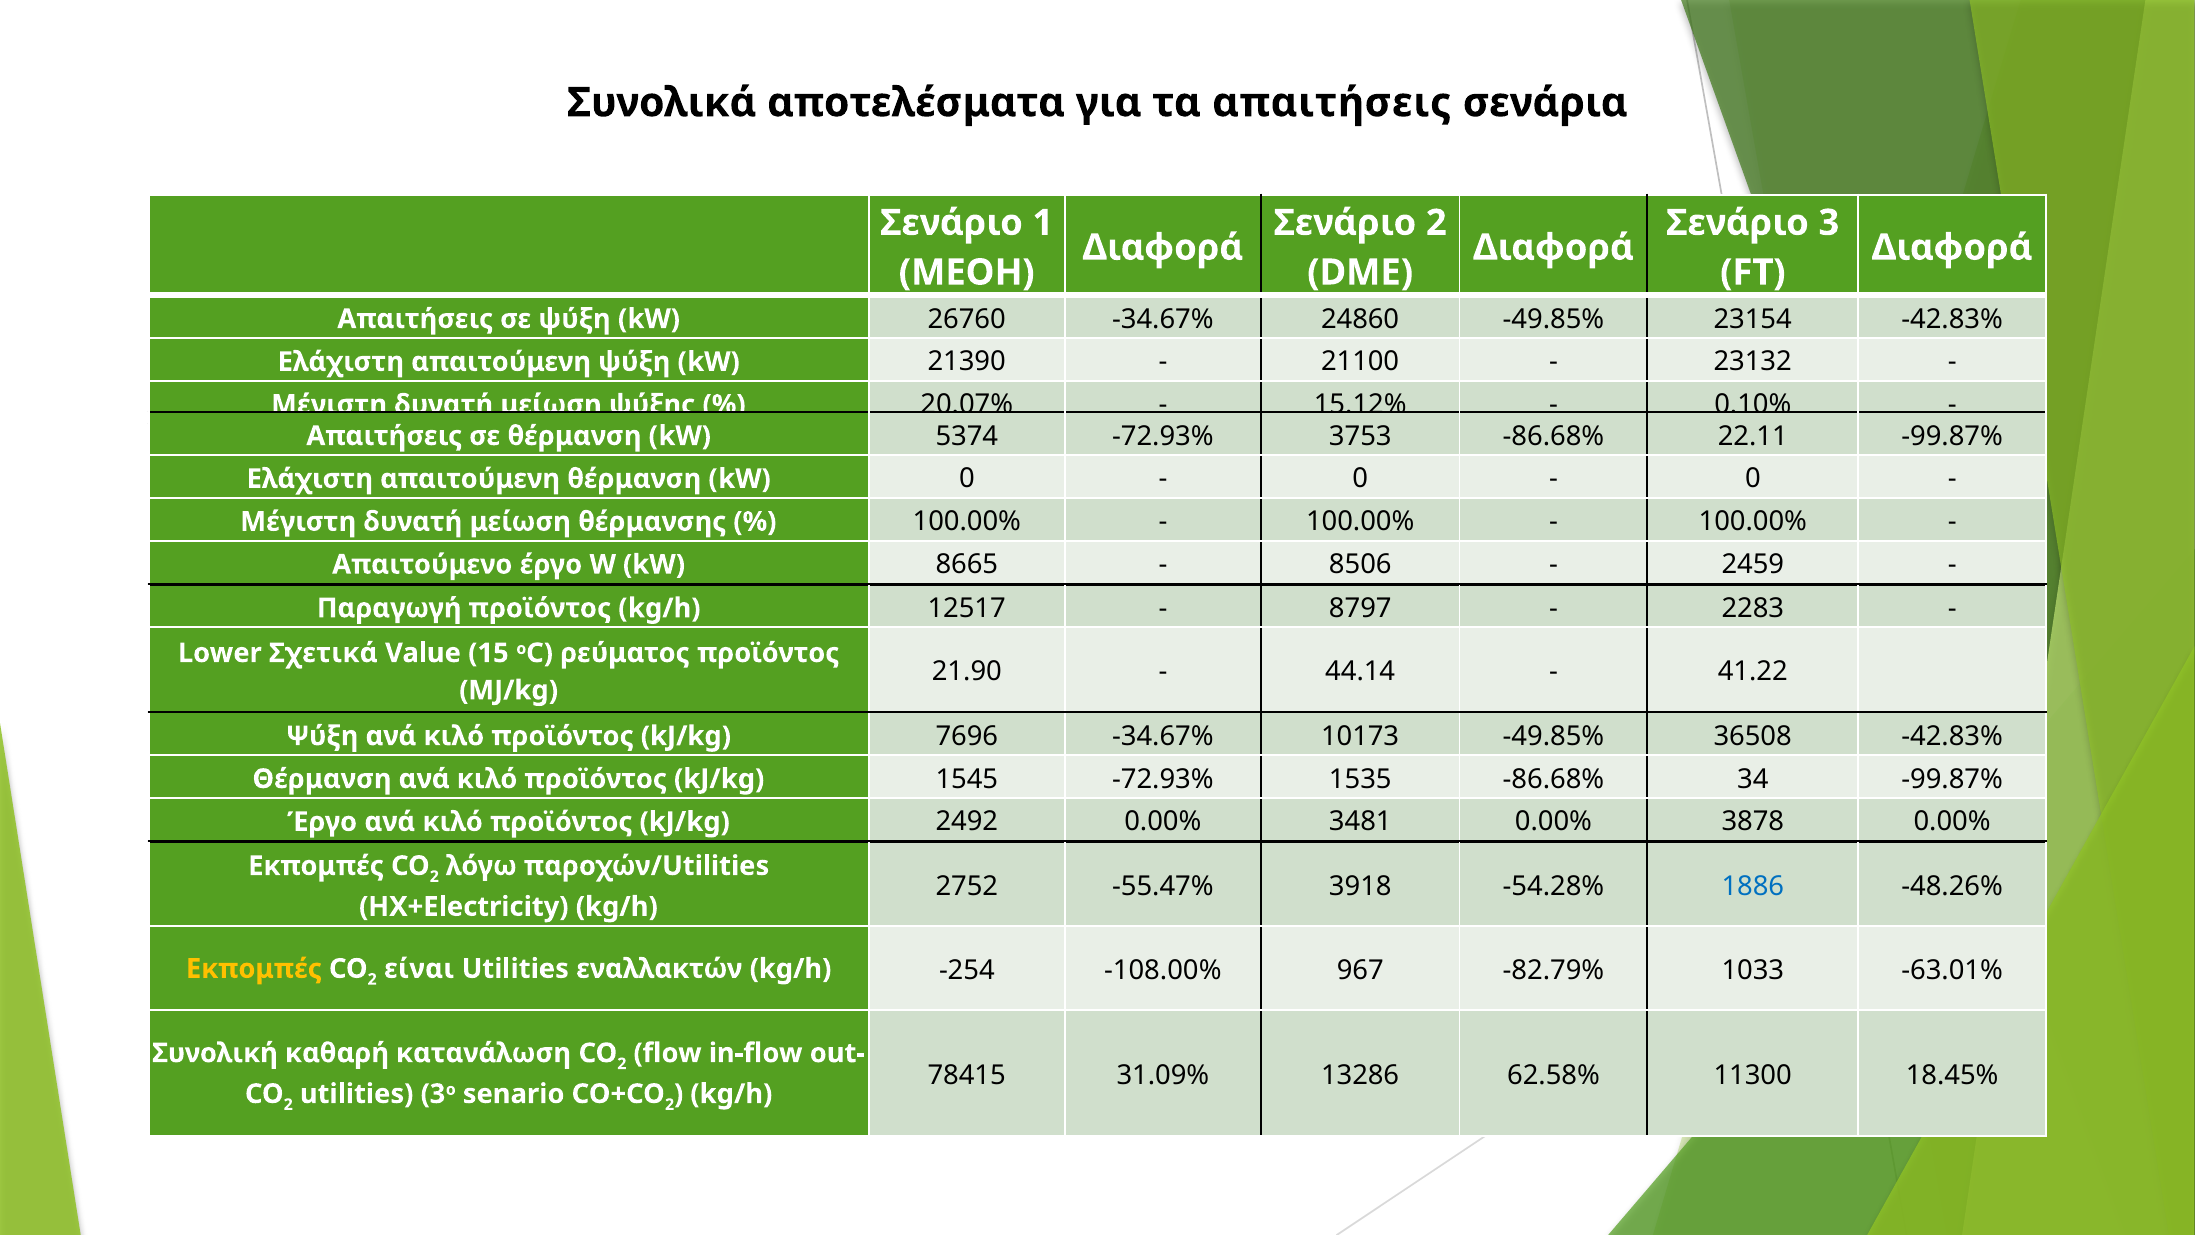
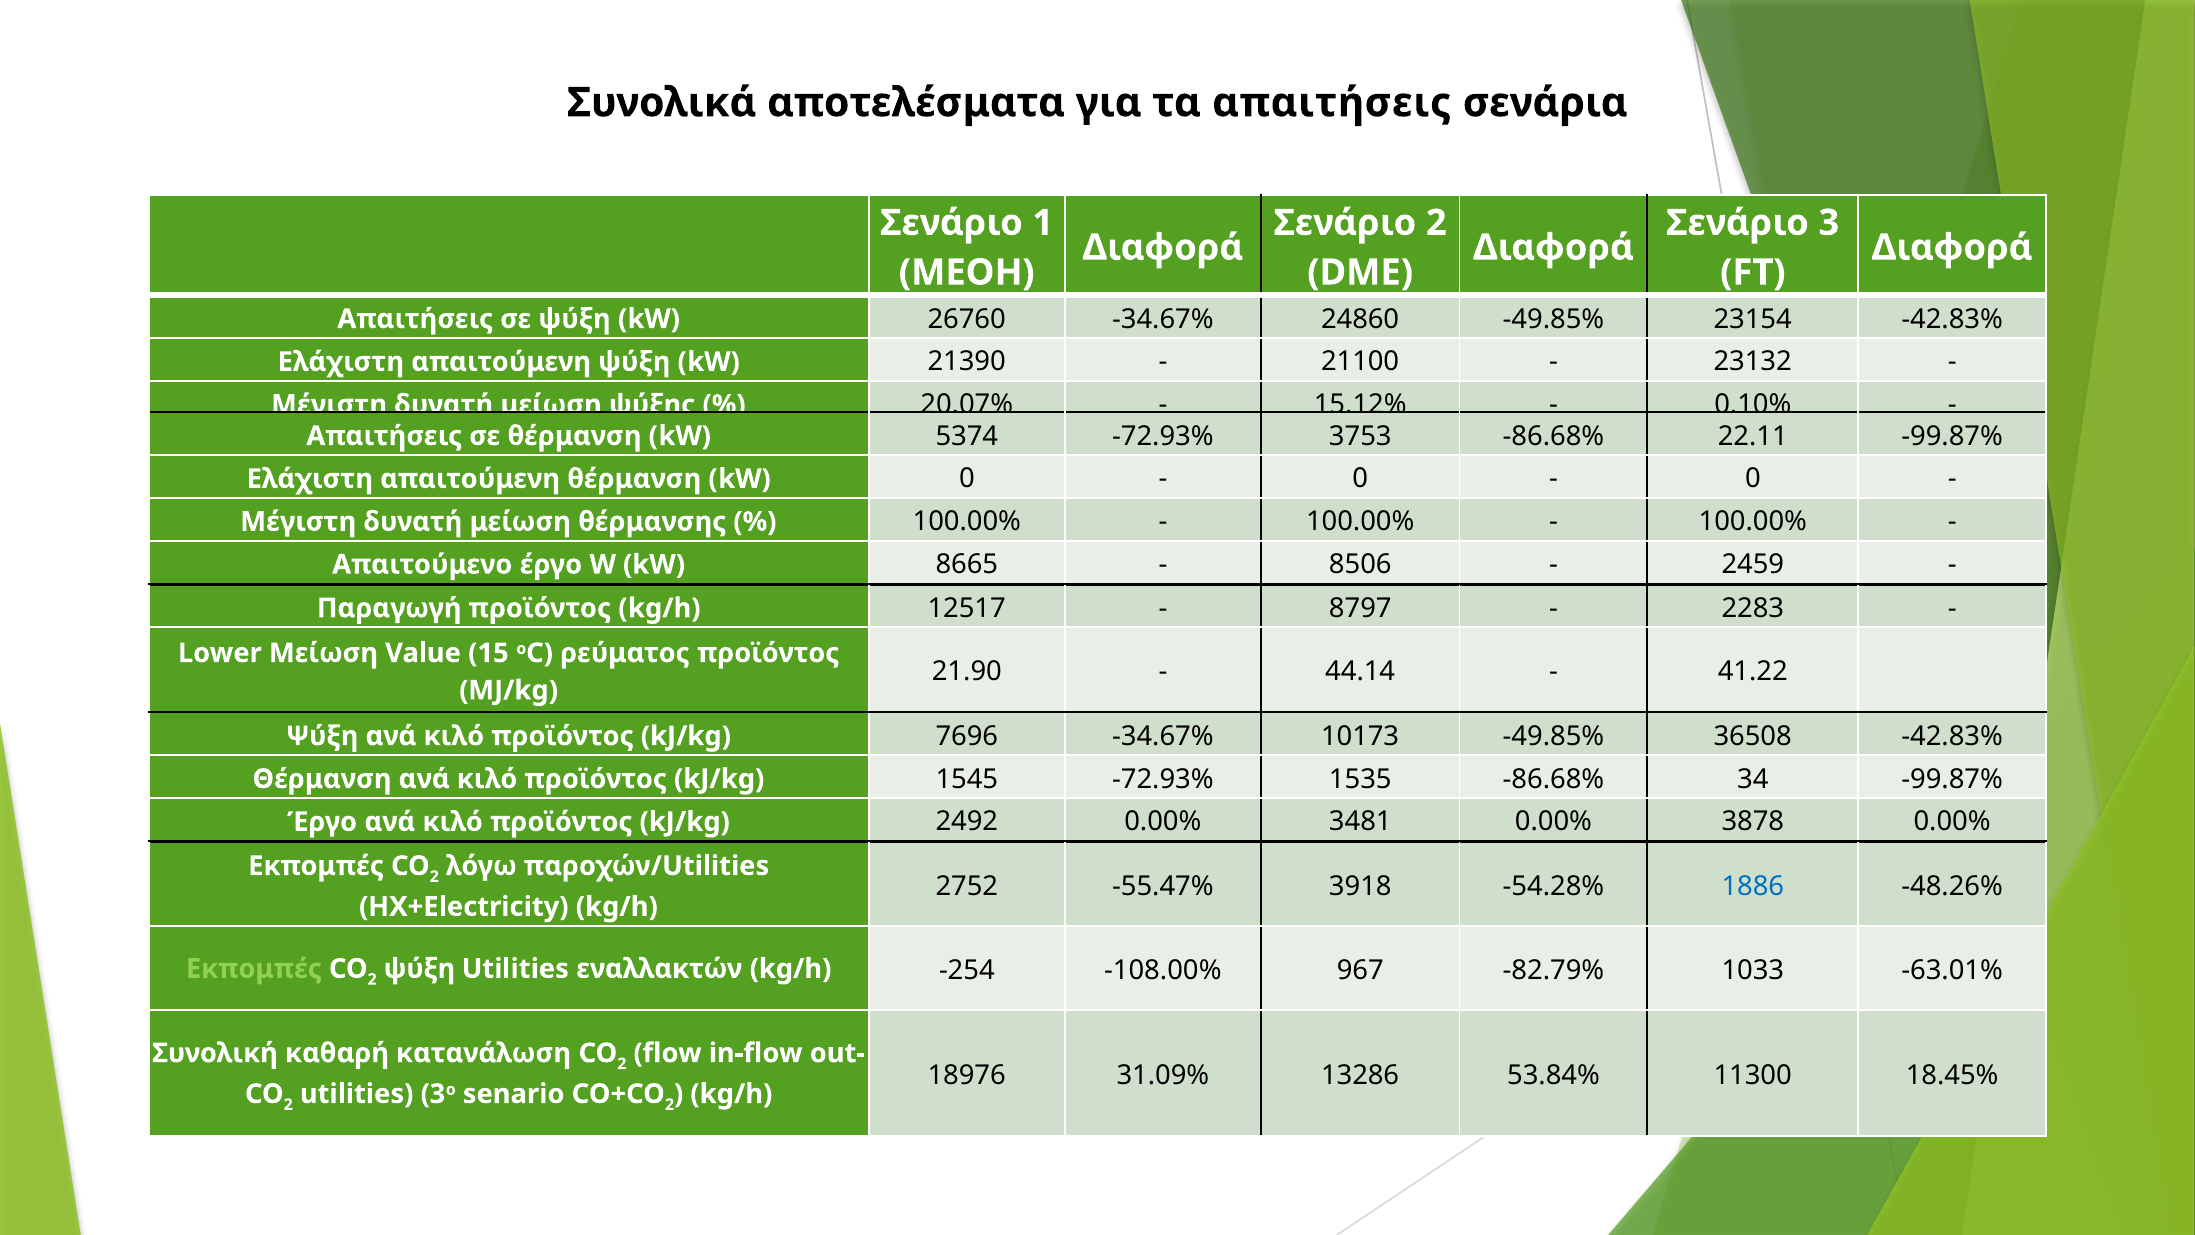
Lower Σχετικά: Σχετικά -> Μείωση (323, 653)
Εκπομπές colour: yellow -> light green (254, 969)
2 είναι: είναι -> ψύξη (419, 969)
78415: 78415 -> 18976 (967, 1075)
62.58%: 62.58% -> 53.84% (1554, 1075)
